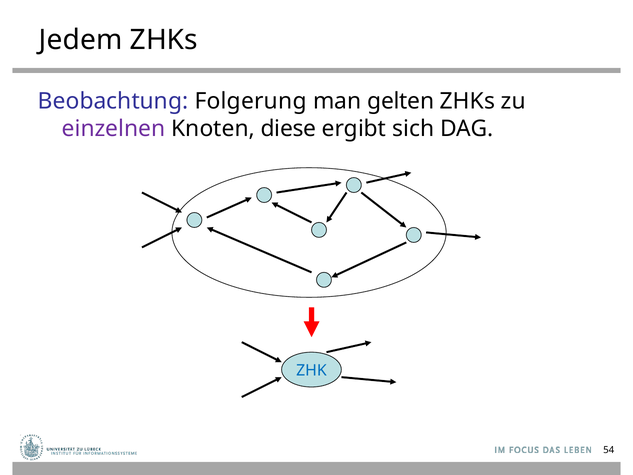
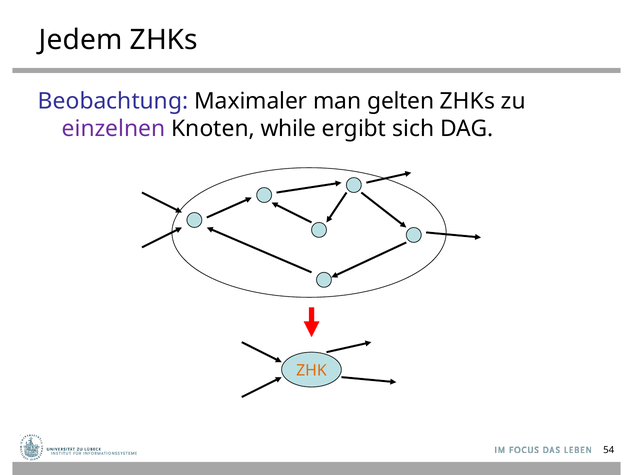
Folgerung: Folgerung -> Maximaler (251, 101)
diese: diese -> while (288, 129)
ZHK colour: blue -> orange (311, 370)
